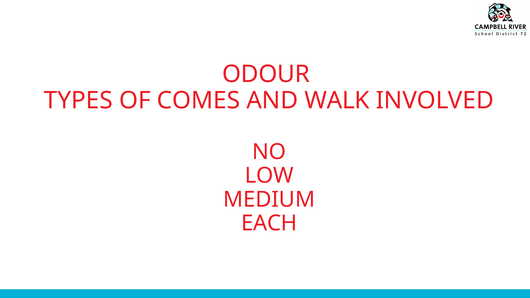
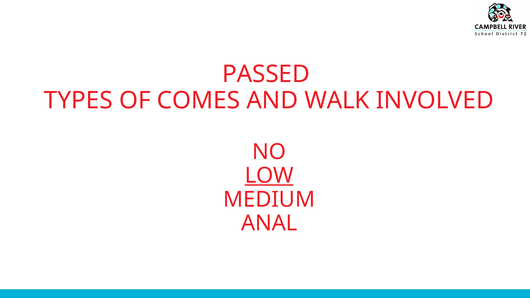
ODOUR: ODOUR -> PASSED (266, 74)
LOW underline: none -> present (269, 176)
EACH: EACH -> ANAL (269, 223)
